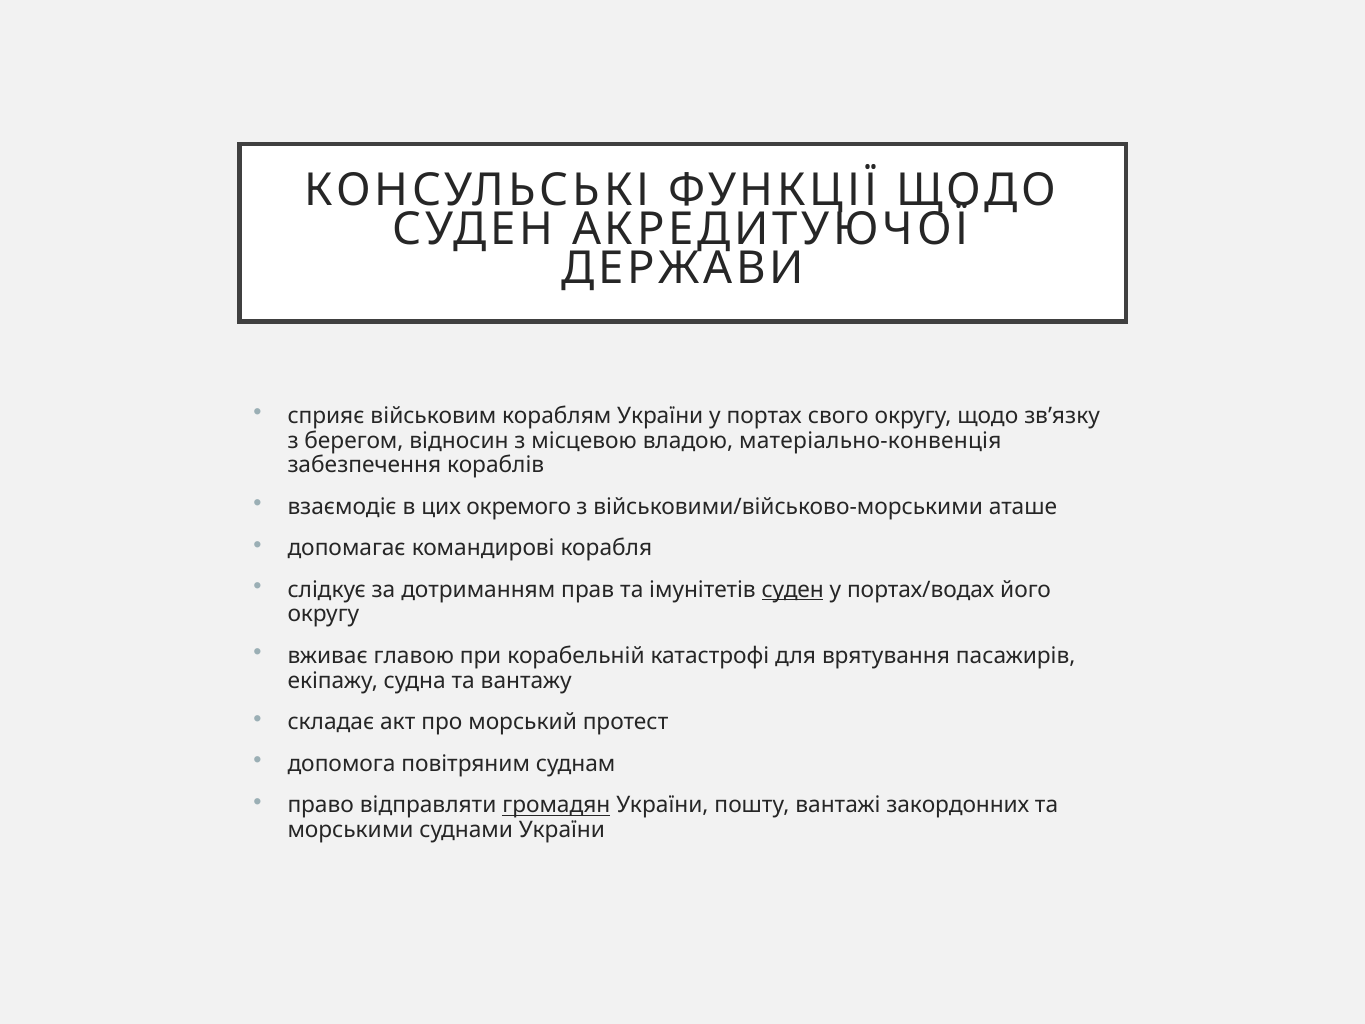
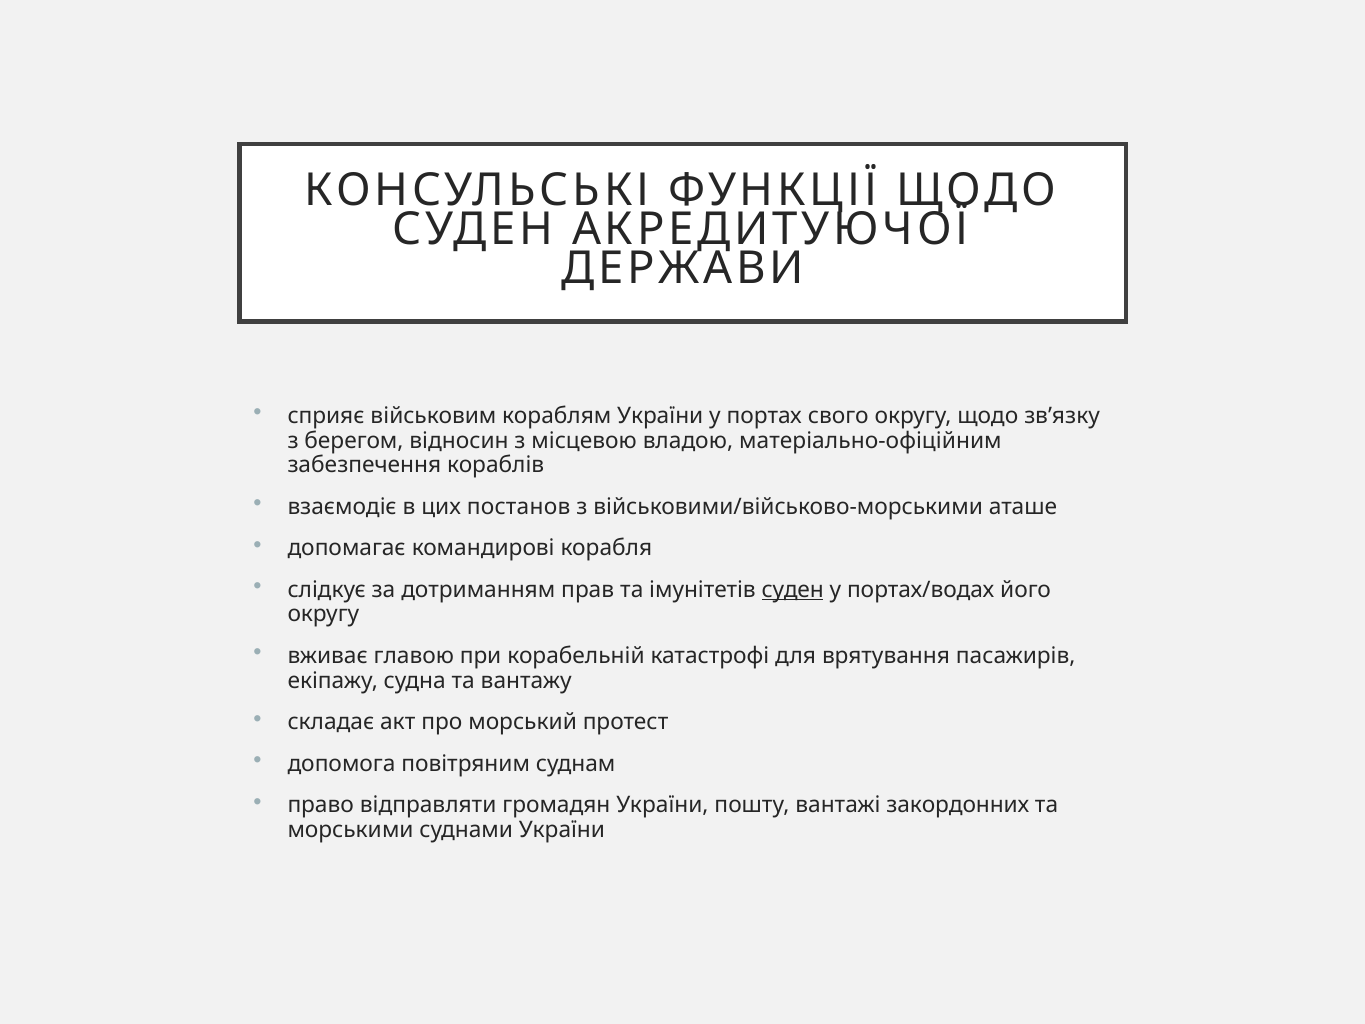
матеріально-конвенція: матеріально-конвенція -> матеріально-офіційним (870, 440)
окремого: окремого -> постанов (519, 507)
громадян underline: present -> none (556, 805)
